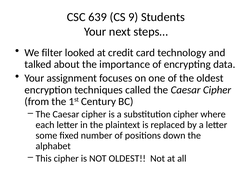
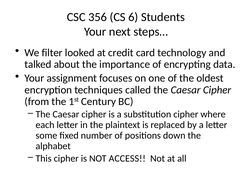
639: 639 -> 356 (98, 17)
9: 9 -> 6 (133, 17)
NOT OLDEST: OLDEST -> ACCESS (127, 158)
